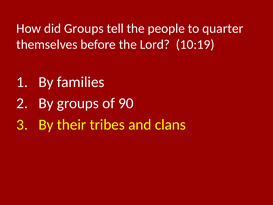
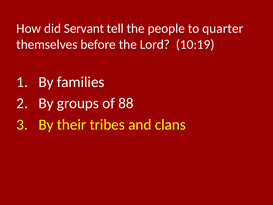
did Groups: Groups -> Servant (84, 28)
90: 90 -> 88 (126, 103)
